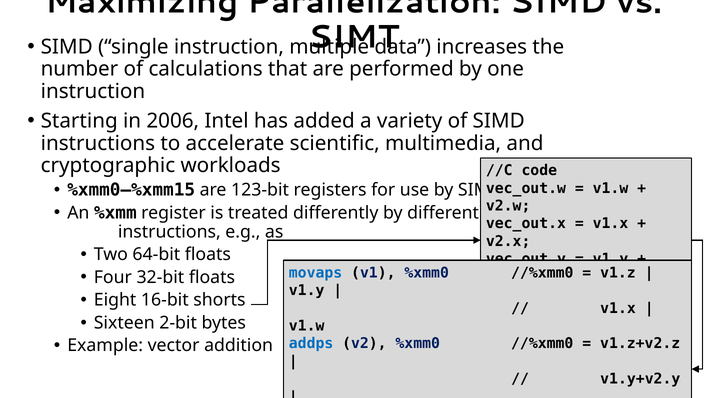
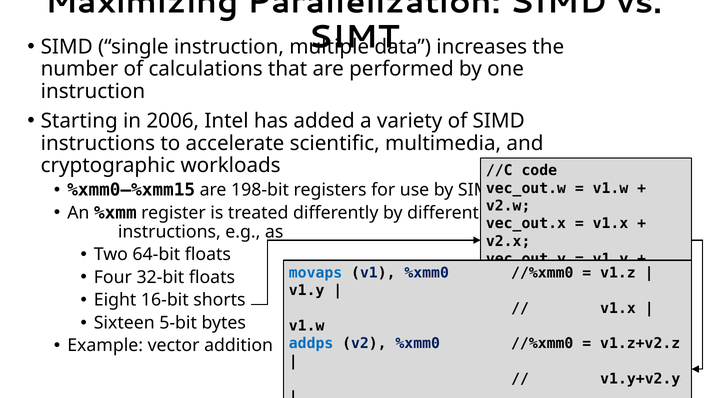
123-bit: 123-bit -> 198-bit (260, 190)
2-bit: 2-bit -> 5-bit (178, 323)
